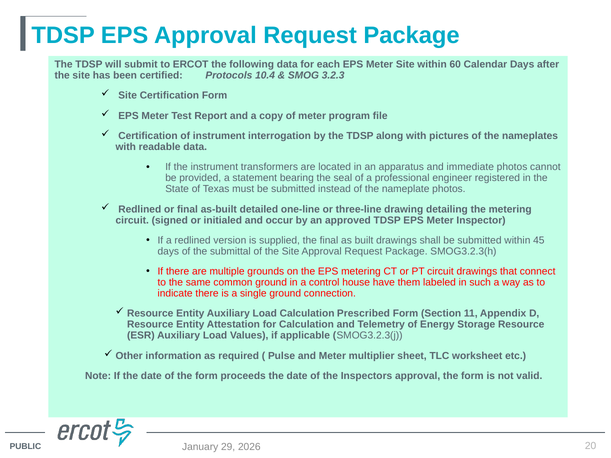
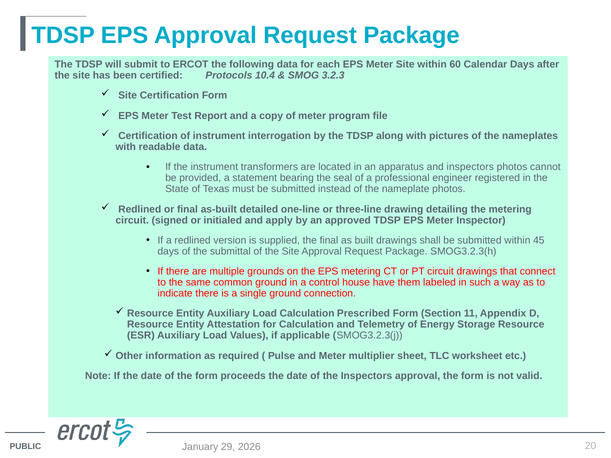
and immediate: immediate -> inspectors (470, 167)
occur: occur -> apply (279, 220)
